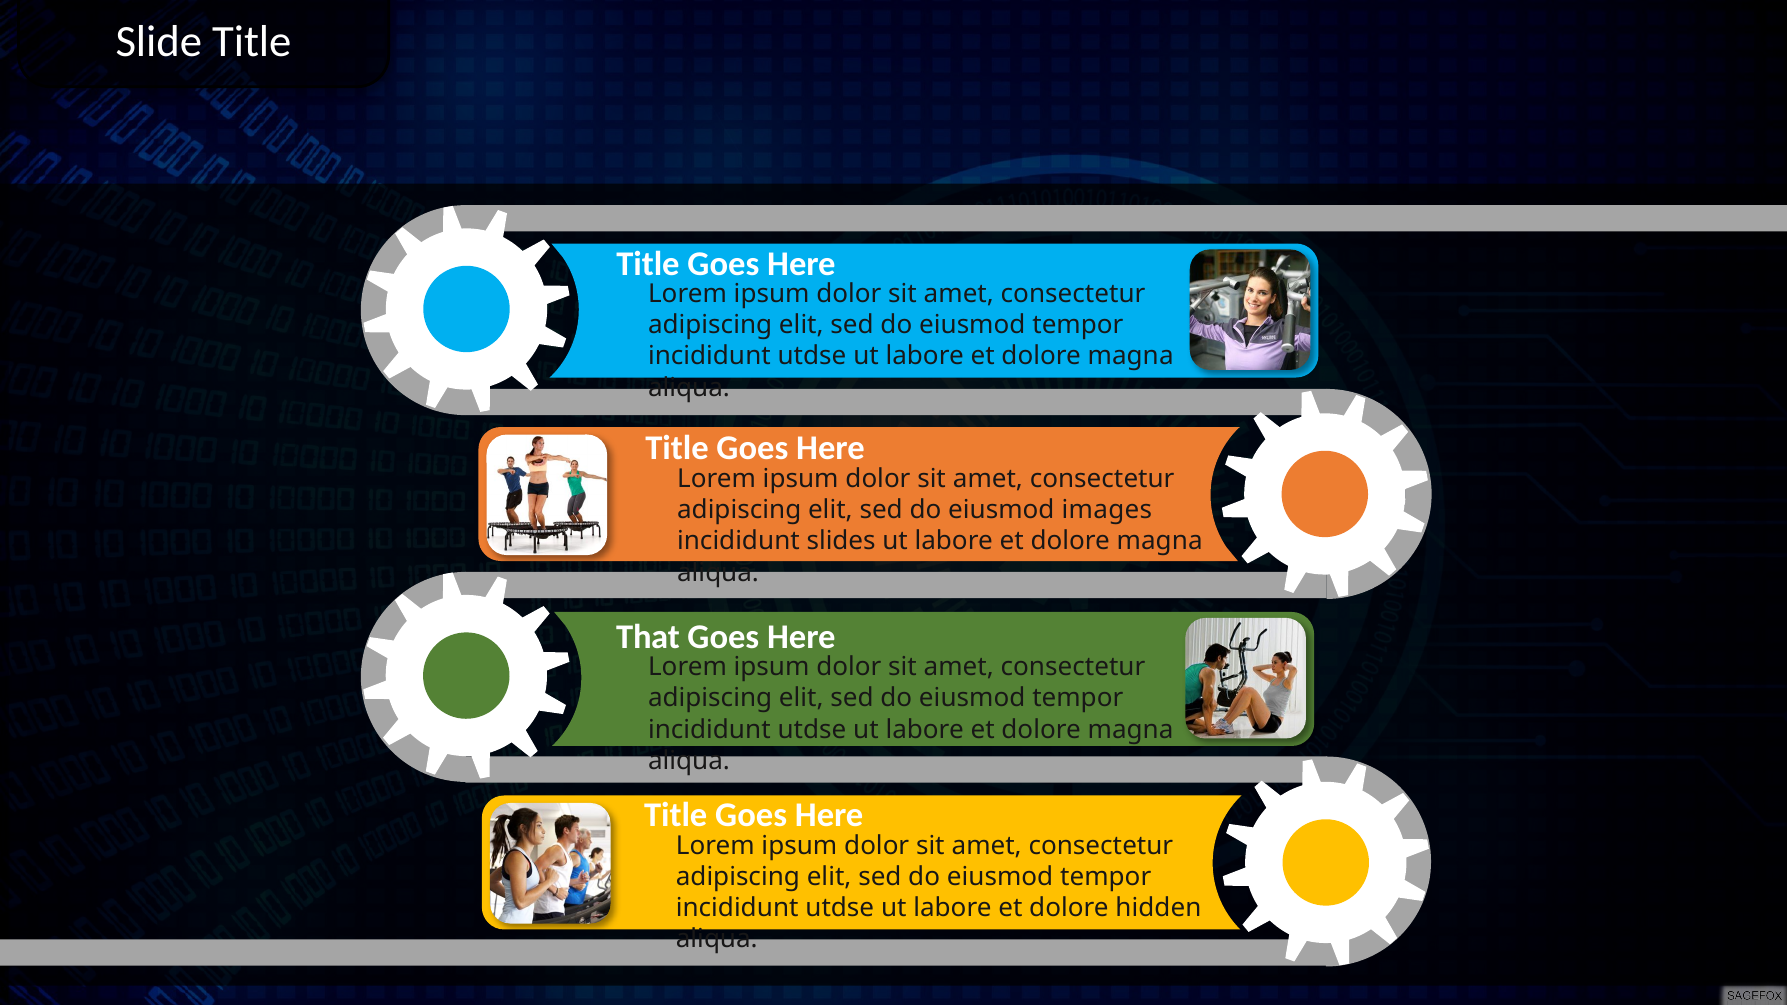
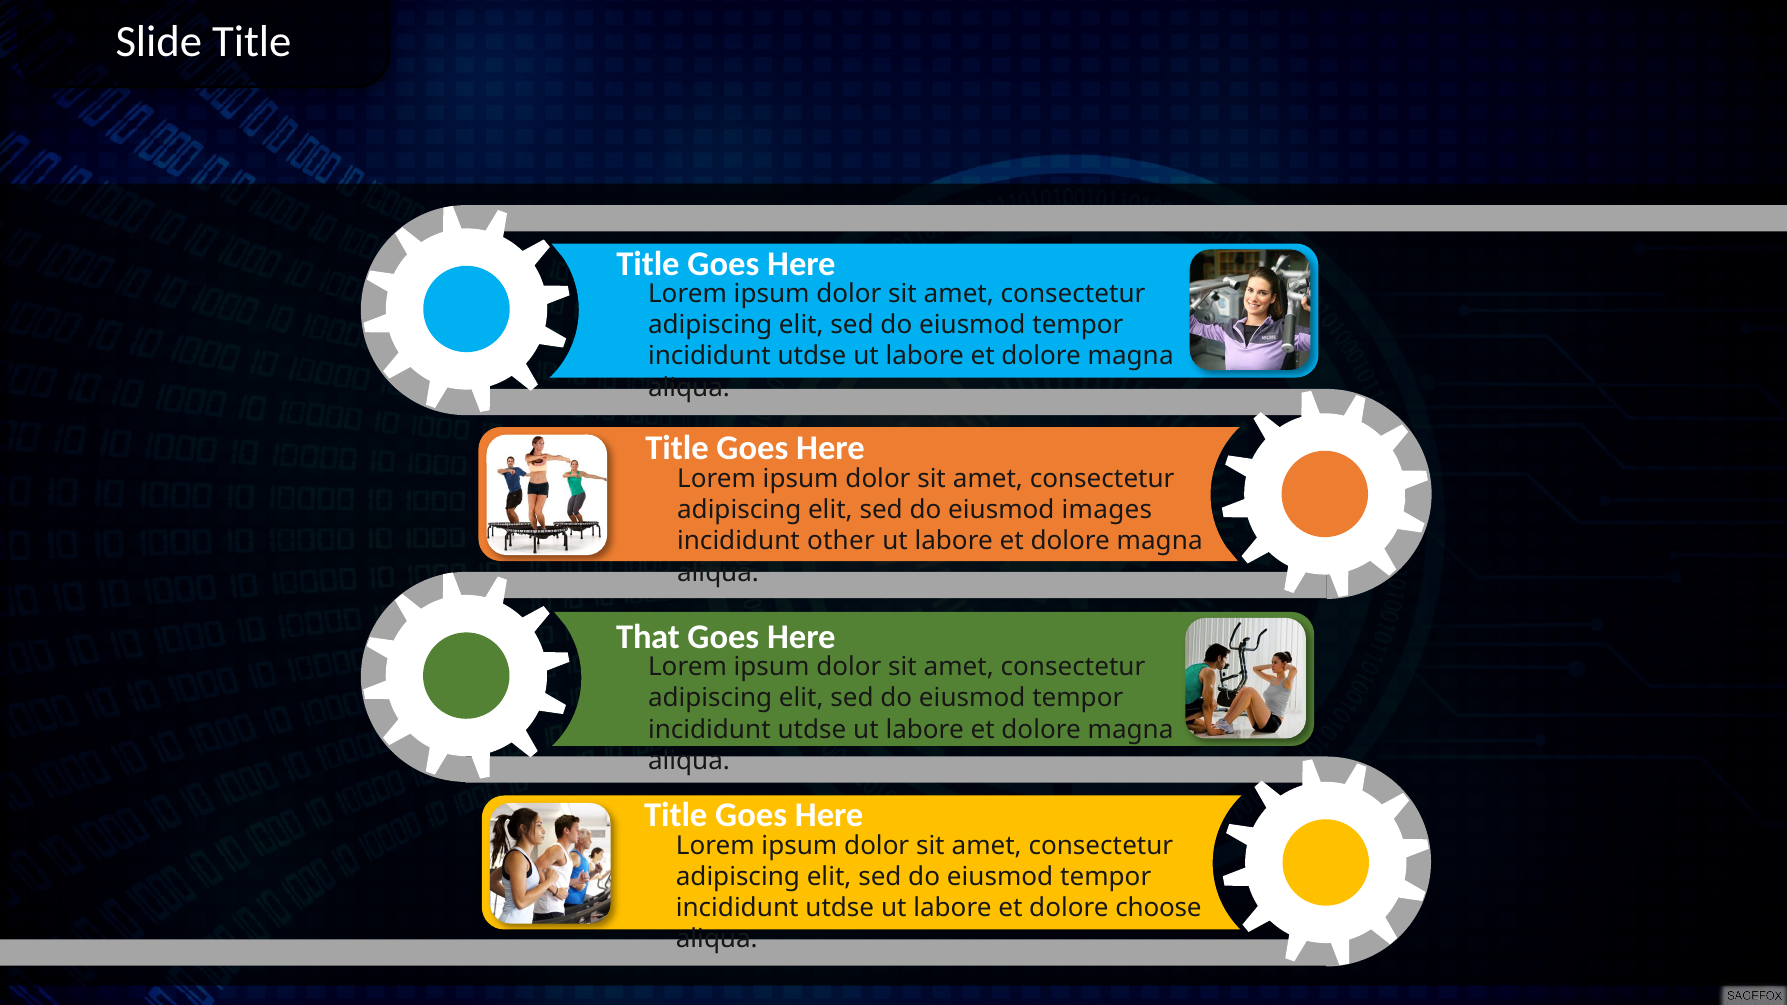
slides: slides -> other (841, 541)
hidden: hidden -> choose (1159, 908)
